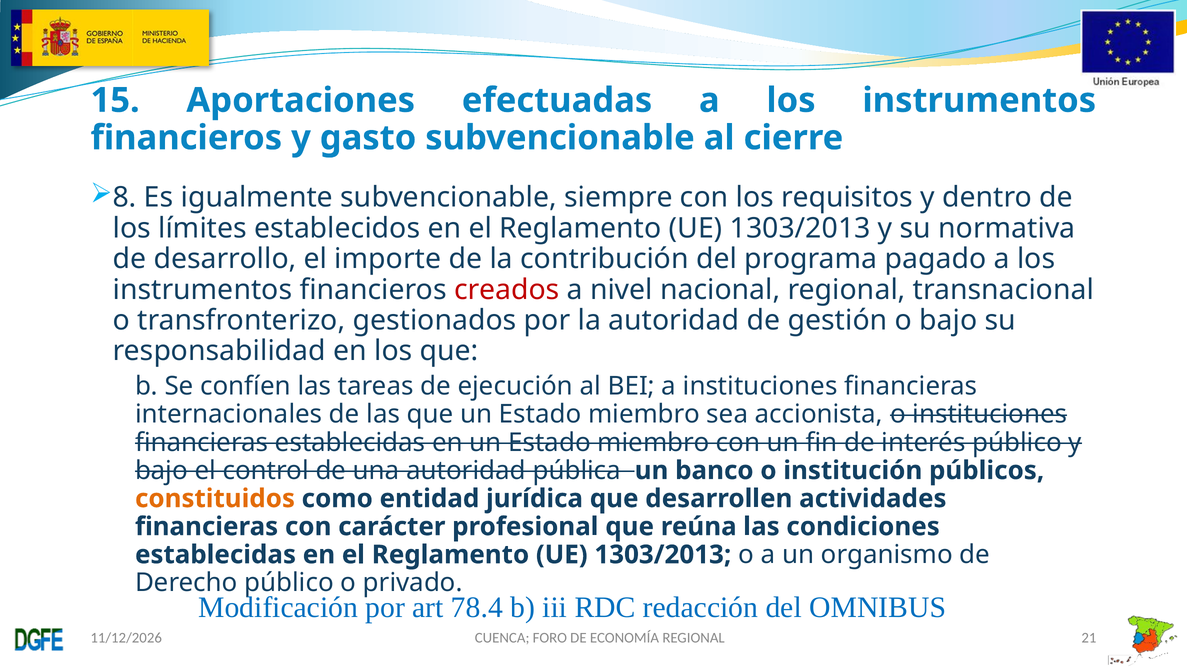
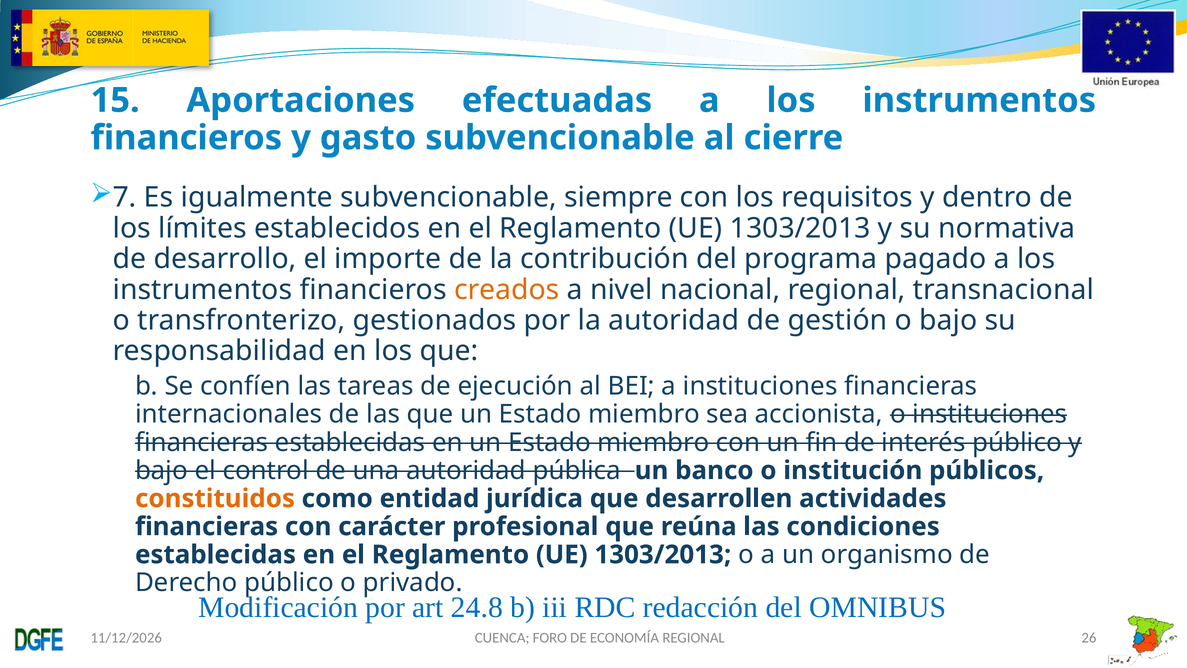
8: 8 -> 7 (125, 197)
creados colour: red -> orange (507, 289)
78.4: 78.4 -> 24.8 (477, 607)
21: 21 -> 26 (1089, 637)
